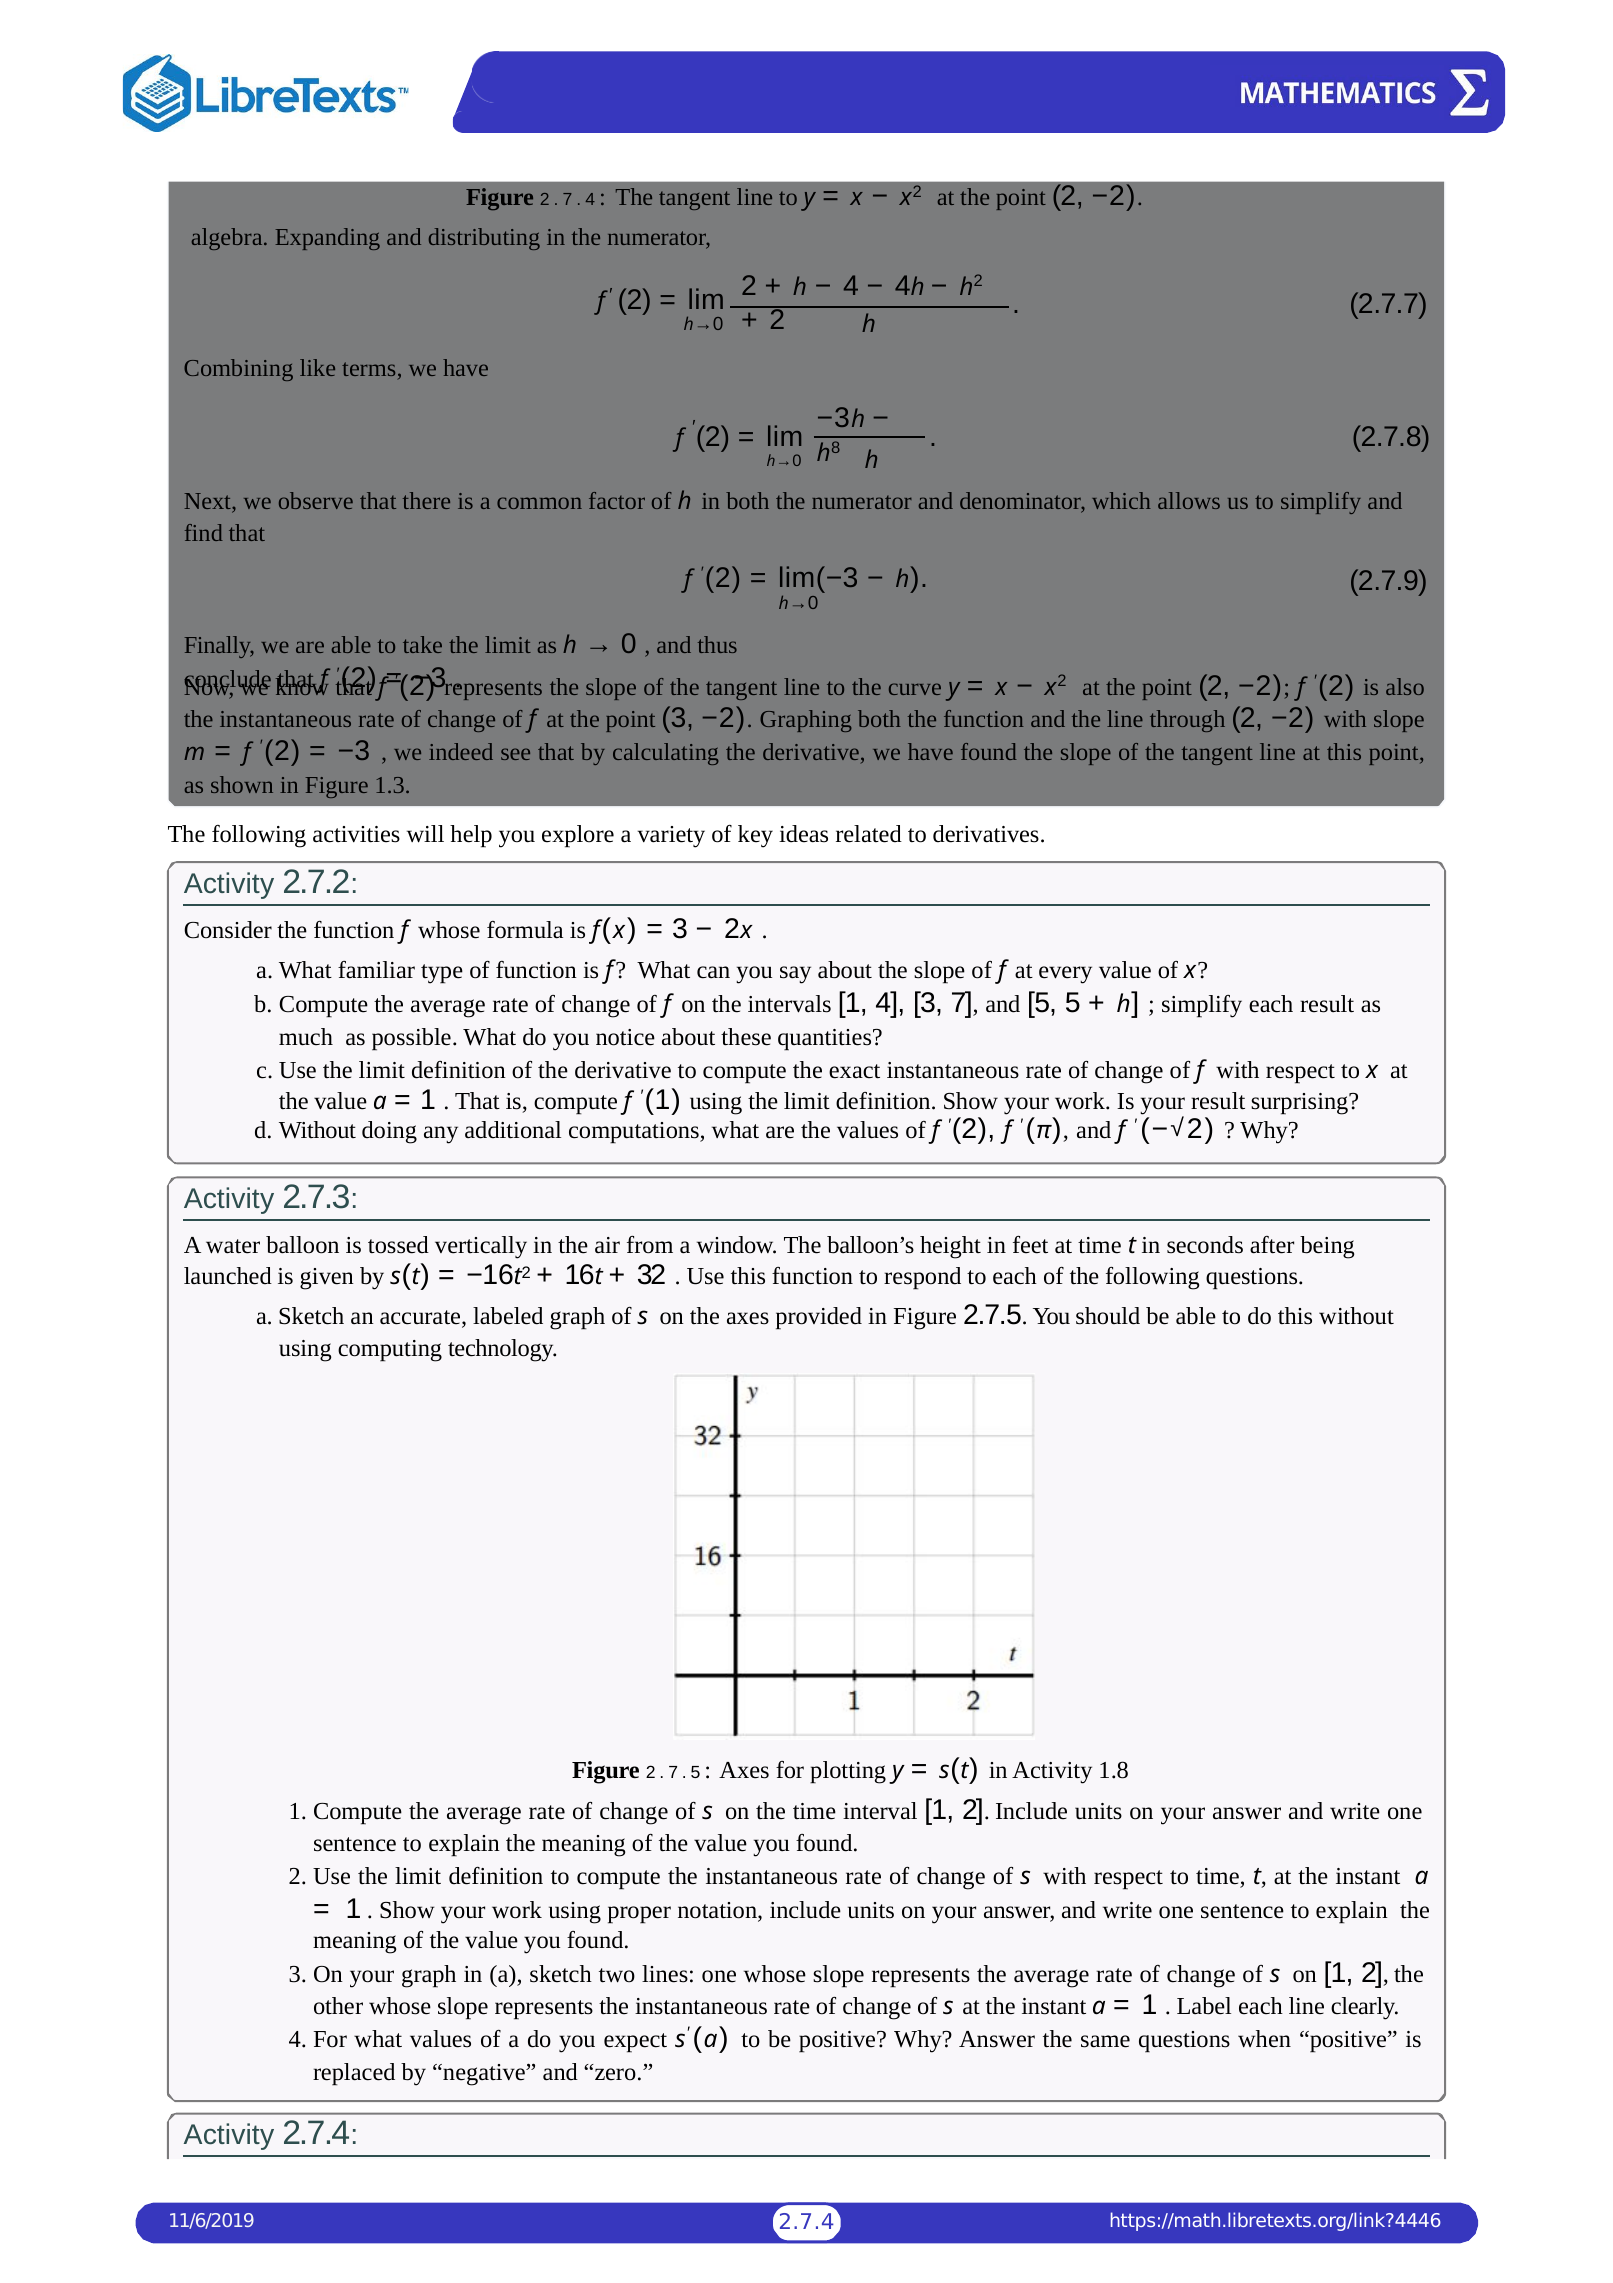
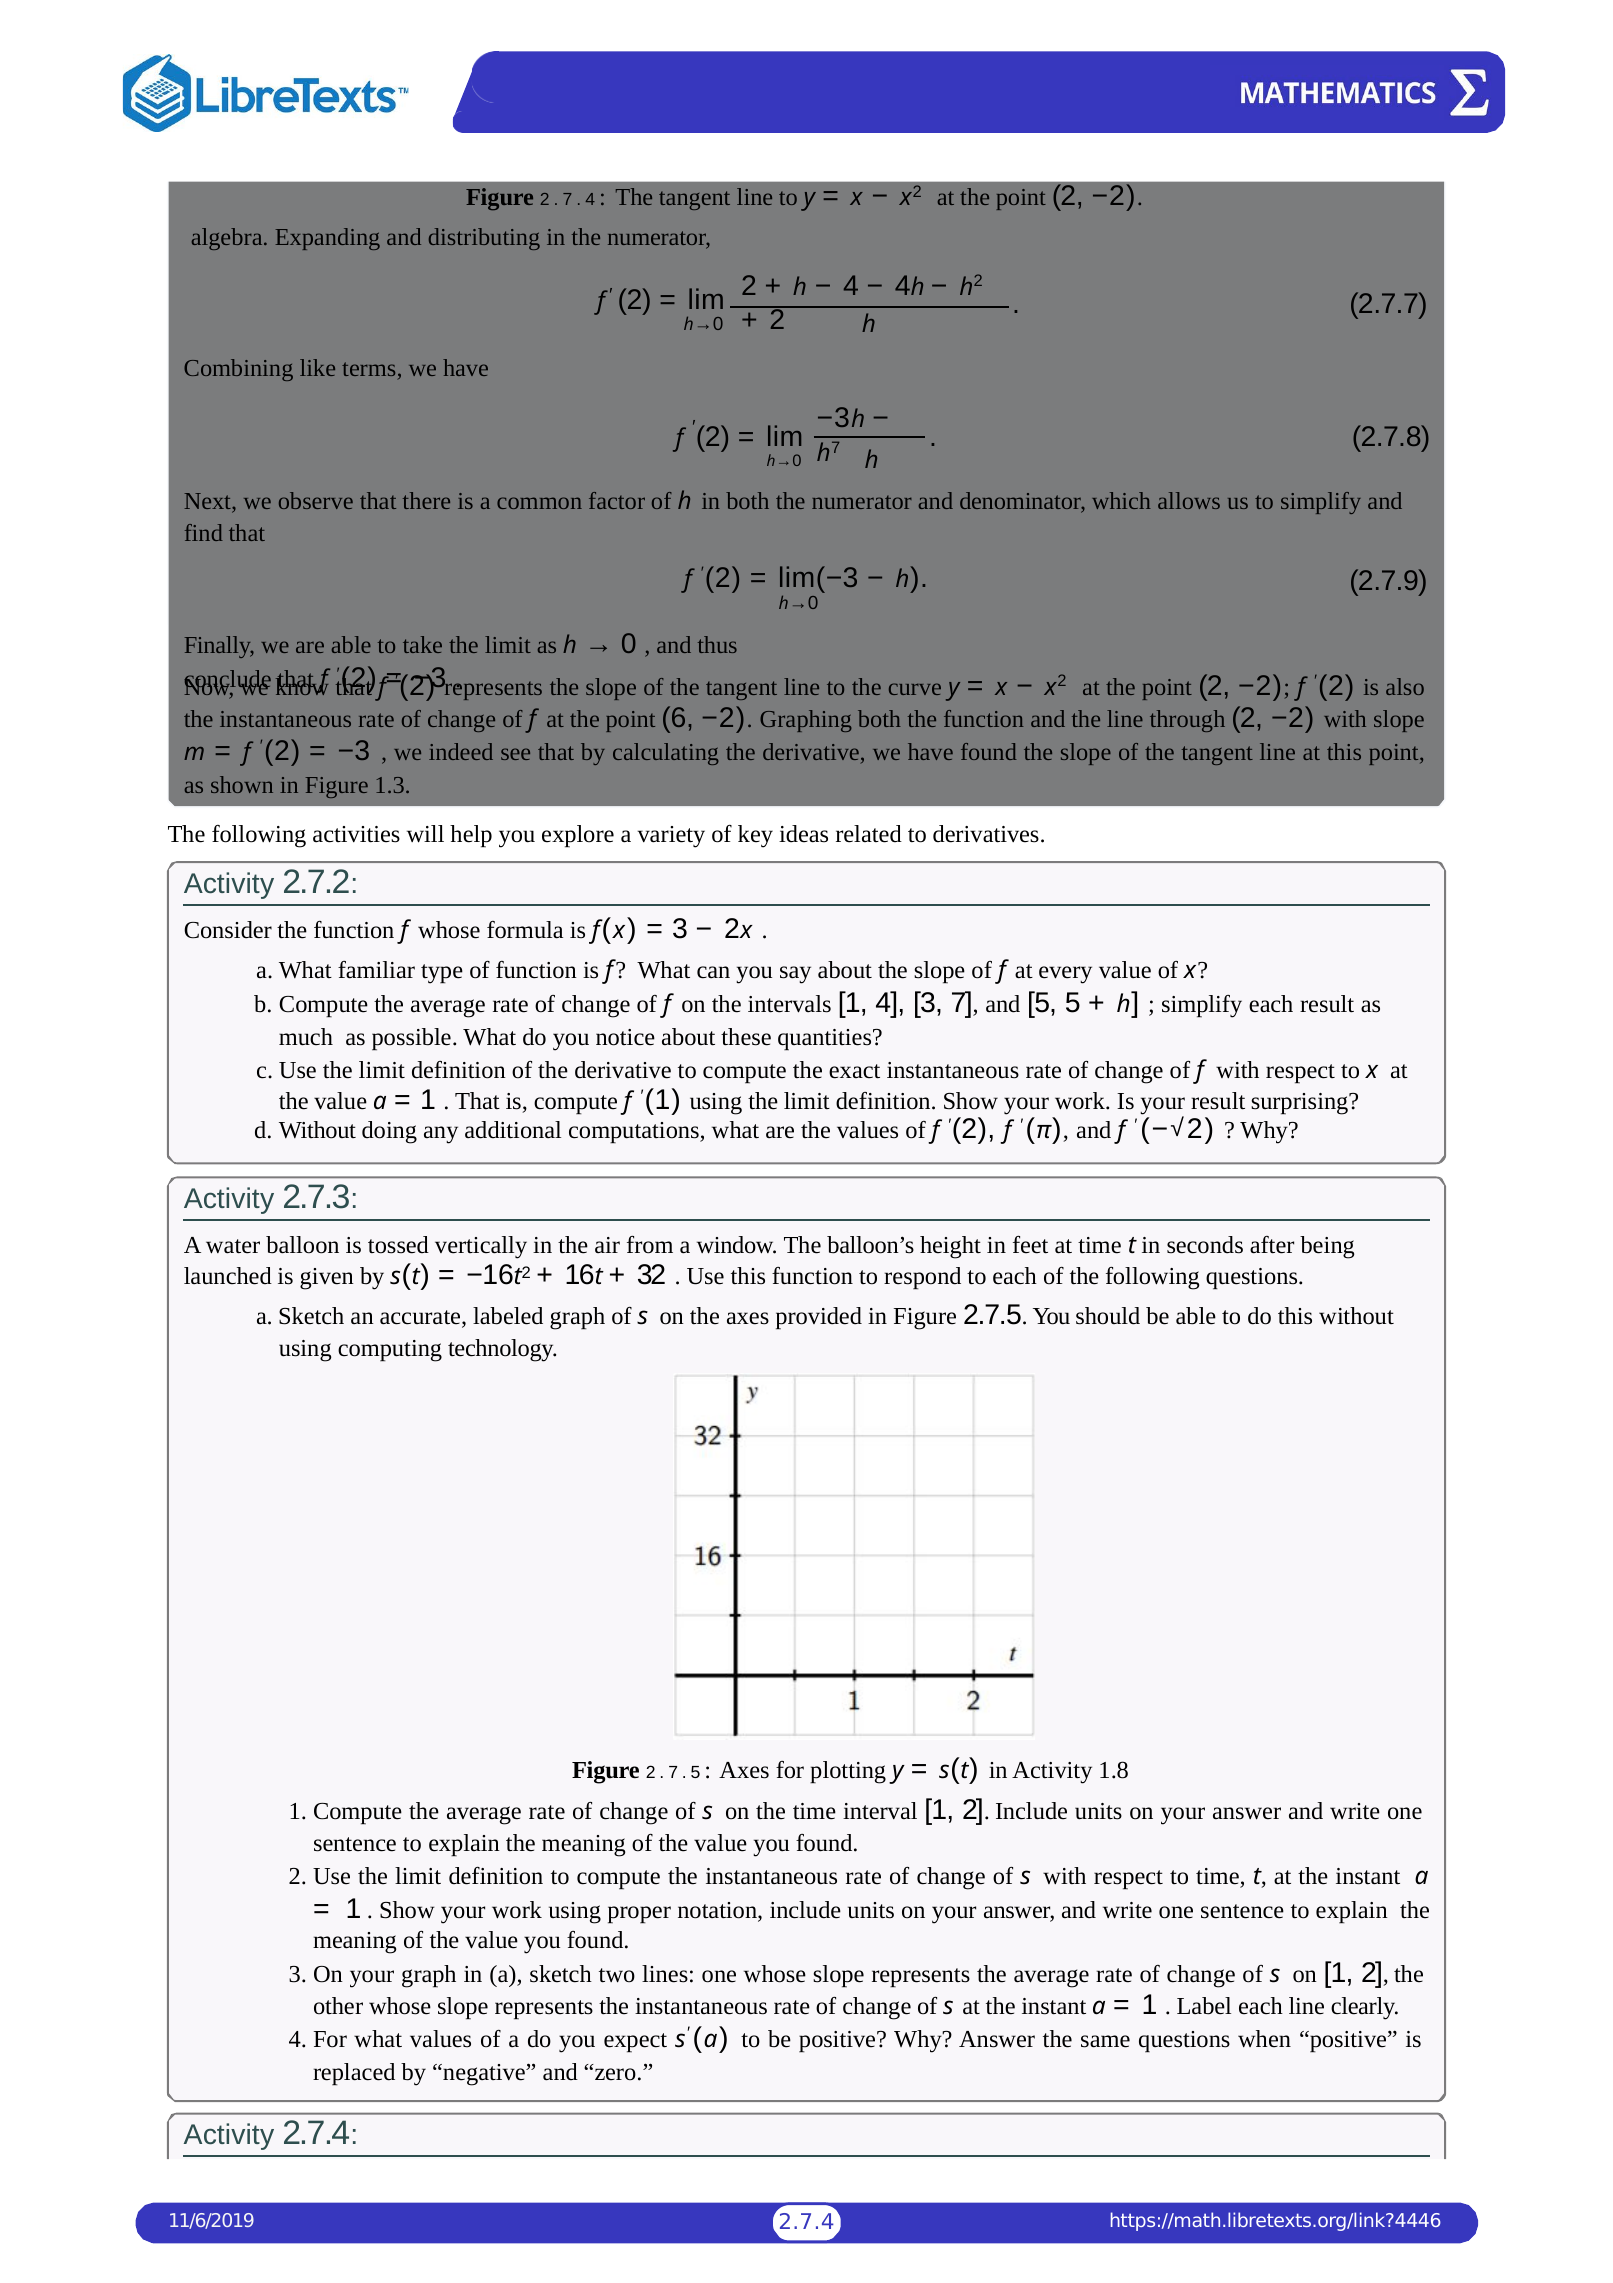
h 8: 8 -> 7 (836, 447)
point 3: 3 -> 6 (678, 718)
